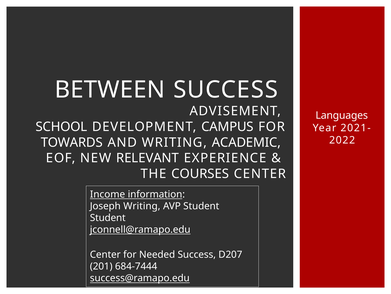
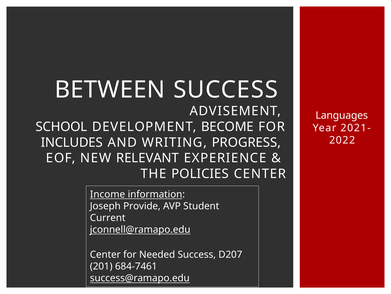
CAMPUS: CAMPUS -> BECOME (227, 126)
TOWARDS: TOWARDS -> INCLUDES (72, 142)
ACADEMIC: ACADEMIC -> PROGRESS (246, 142)
COURSES: COURSES -> POLICIES (200, 173)
Joseph Writing: Writing -> Provide (142, 206)
Student: Student -> Current (108, 217)
684-7444: 684-7444 -> 684-7461 (136, 266)
